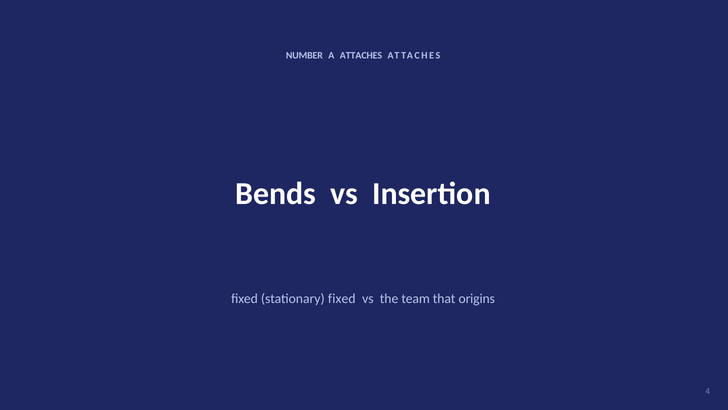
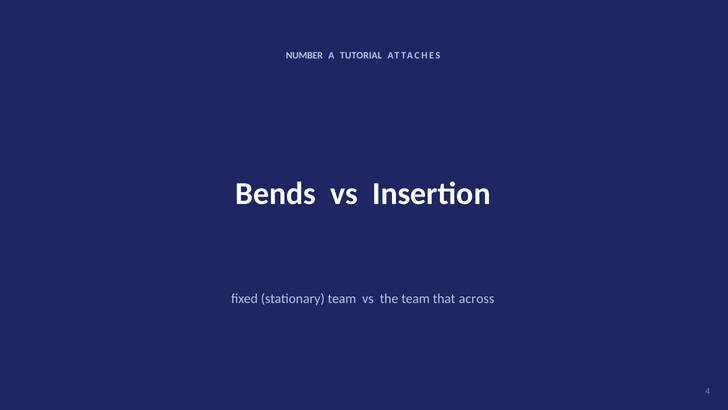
A ATTACHES: ATTACHES -> TUTORIAL (361, 55)
stationary fixed: fixed -> team (342, 299)
origins: origins -> across (477, 299)
